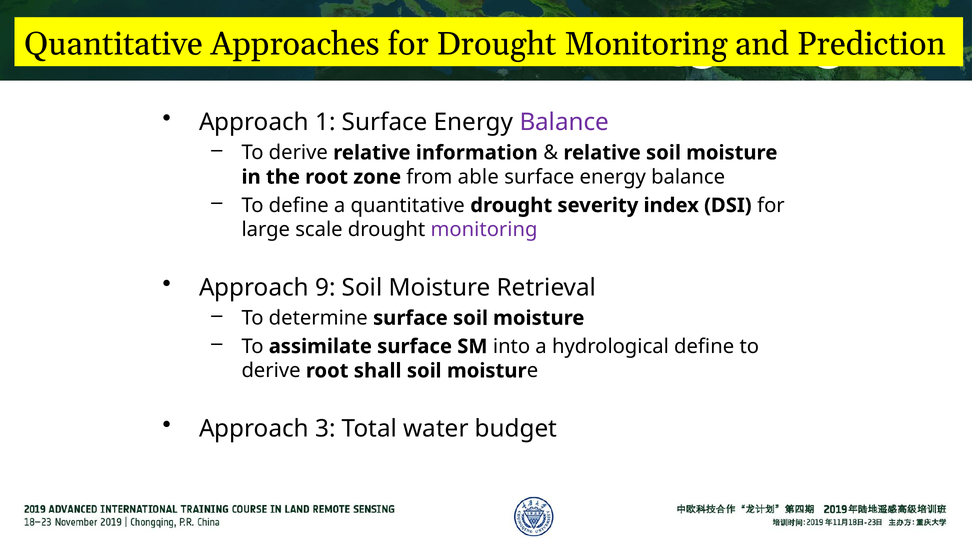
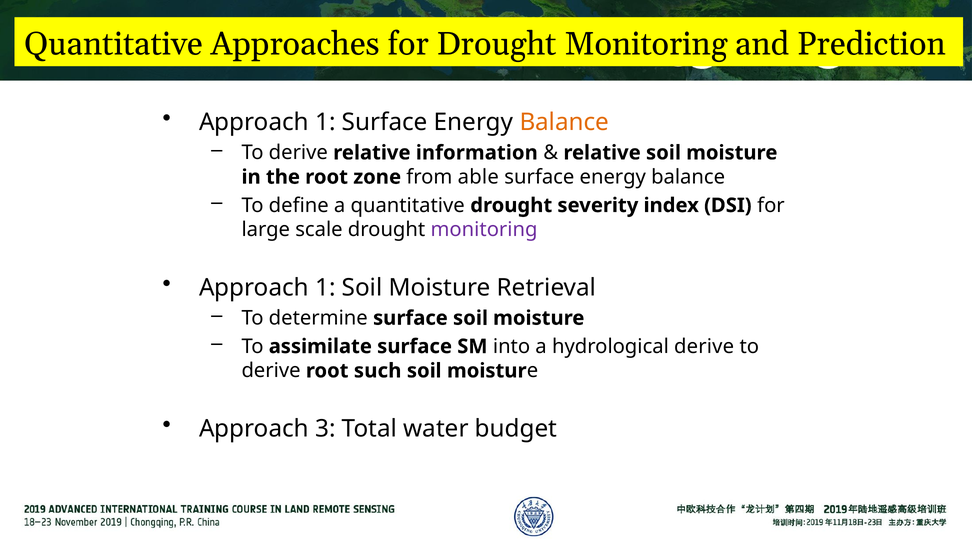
Balance colour: purple -> orange (564, 122)
9: 9 -> 1 (325, 287)
hydrological define: define -> derive (704, 346)
shall: shall -> such (378, 371)
